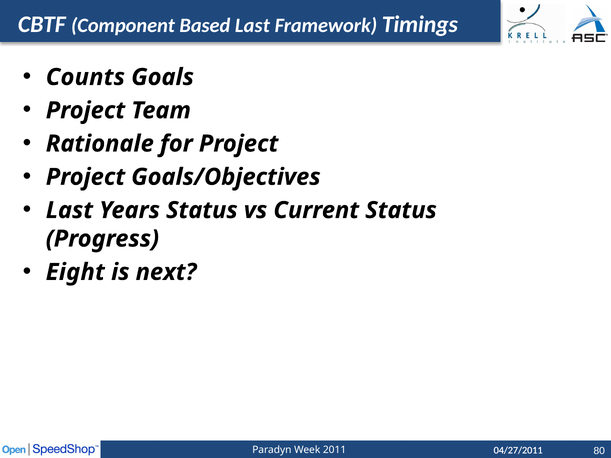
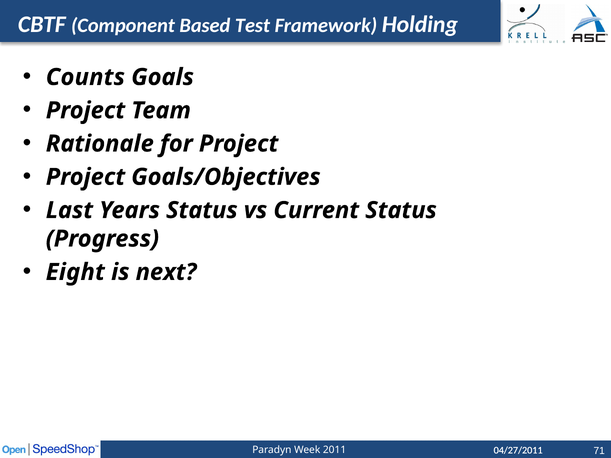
Based Last: Last -> Test (252, 25)
Timings: Timings -> Holding (420, 24)
80: 80 -> 71 (599, 451)
